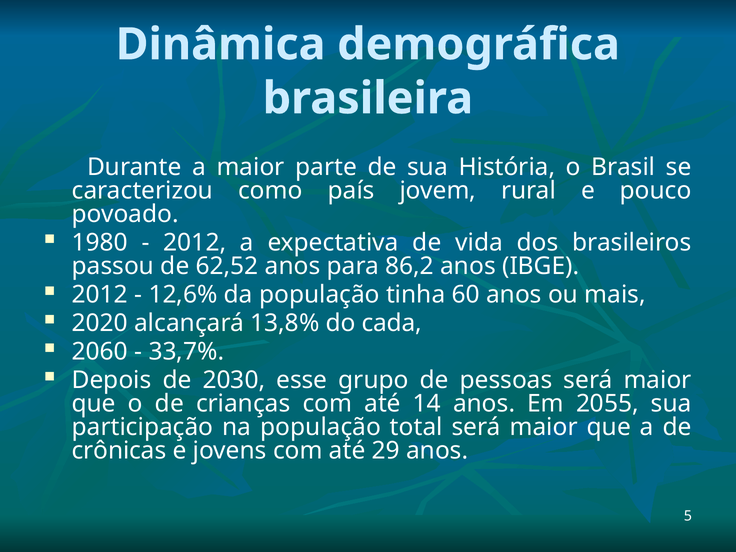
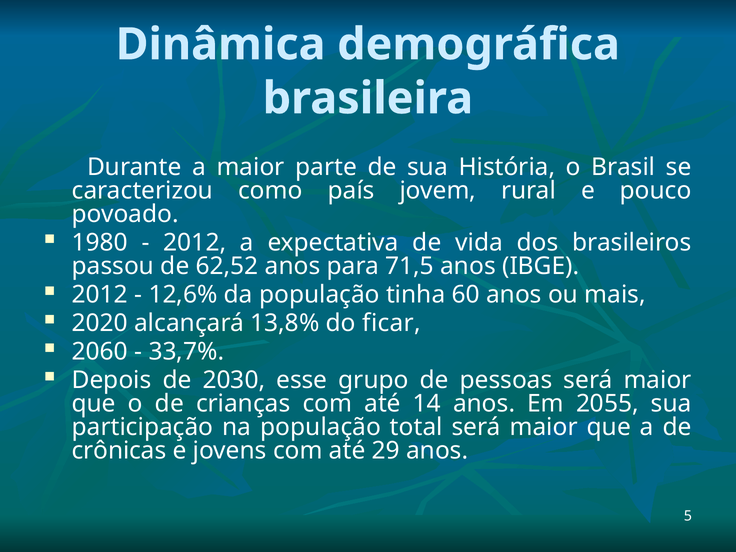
86,2: 86,2 -> 71,5 (410, 266)
cada: cada -> ficar (392, 323)
